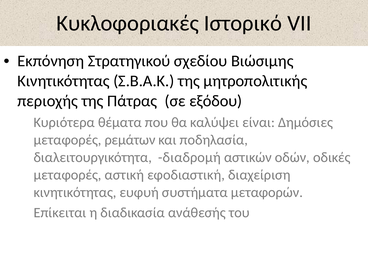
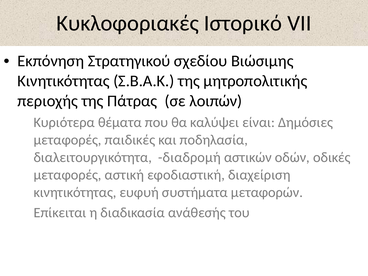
εξόδου: εξόδου -> λοιπών (216, 101)
ρεμάτων: ρεμάτων -> παιδικές (130, 140)
